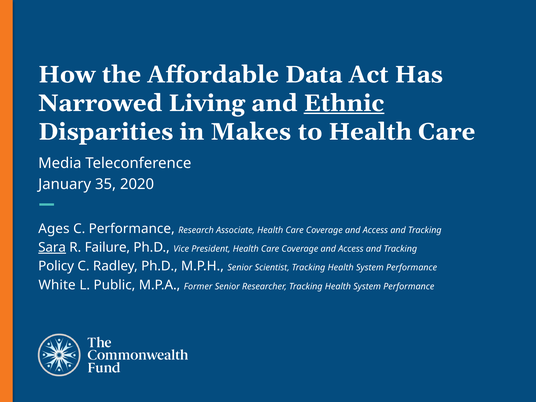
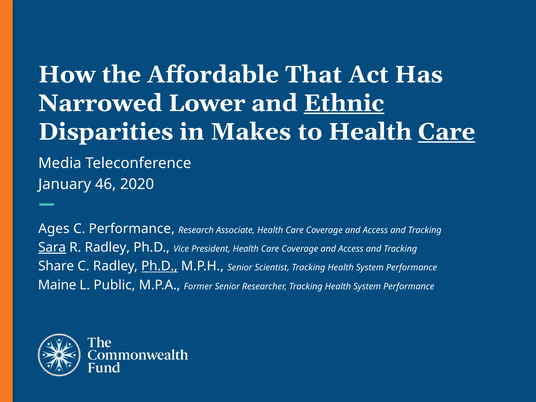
Data: Data -> That (314, 75)
Living: Living -> Lower (207, 103)
Care underline: none -> present (447, 132)
35: 35 -> 46 (106, 184)
R Failure: Failure -> Radley (107, 247)
Policy: Policy -> Share (56, 266)
Ph.D underline: none -> present (159, 266)
White: White -> Maine (57, 285)
